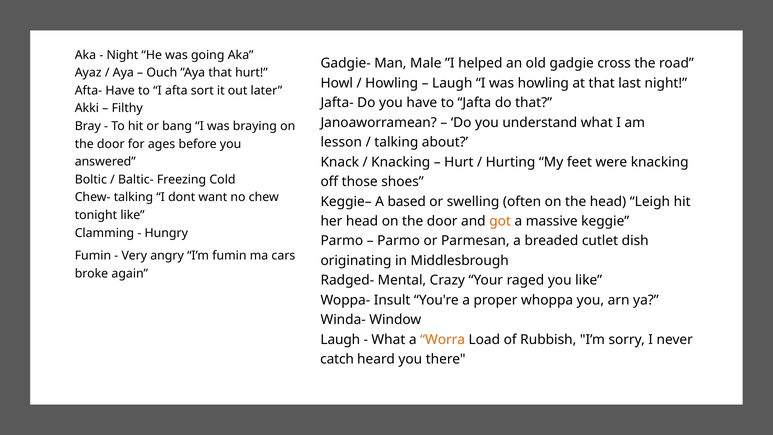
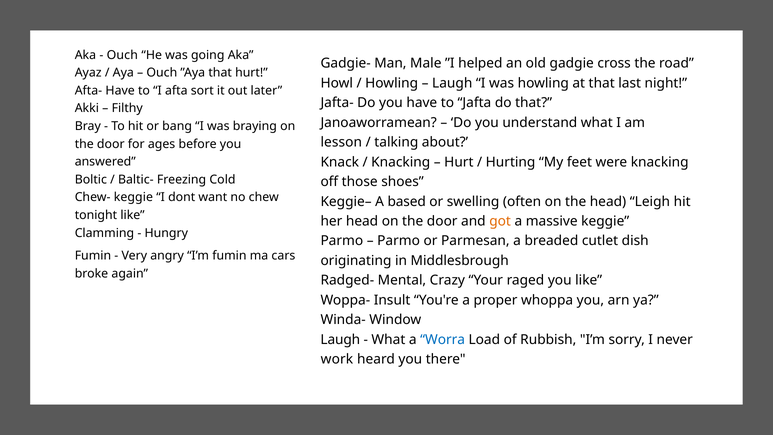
Night: Night -> Ouch (122, 55)
Chew- talking: talking -> keggie (133, 197)
Worra colour: orange -> blue (443, 339)
catch: catch -> work (337, 359)
